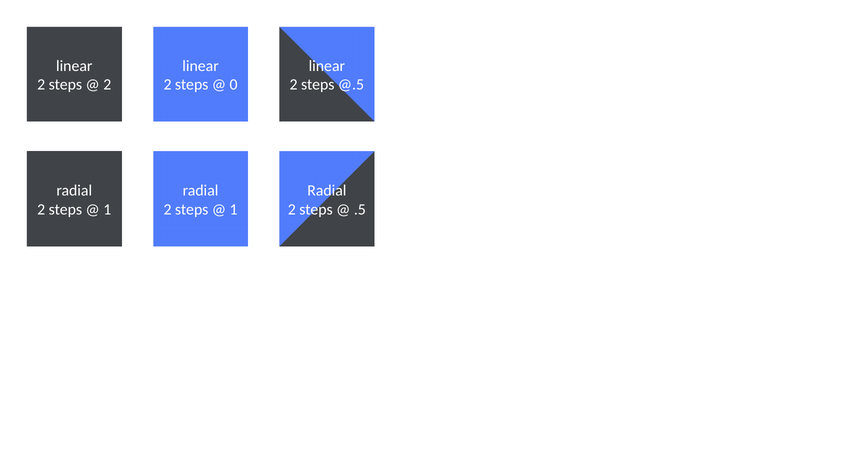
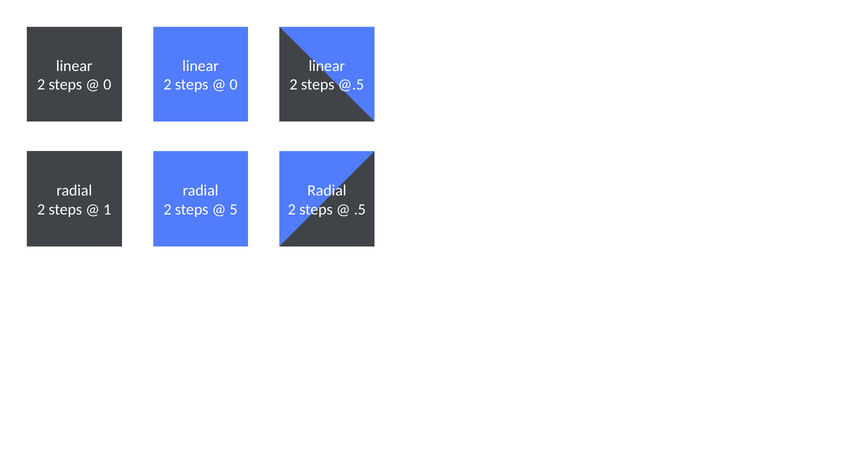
2: 2 -> 0 (107, 85)
1: 1 -> 5 (234, 210)
